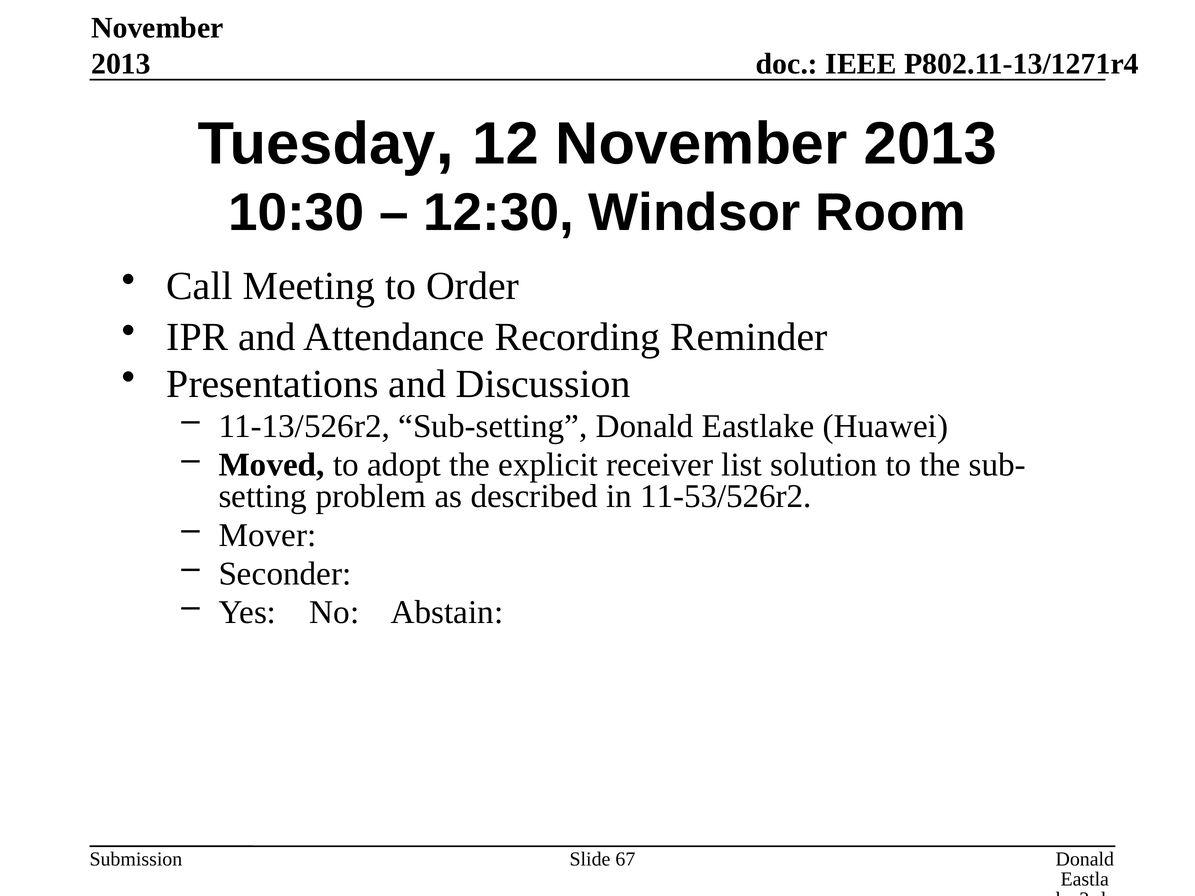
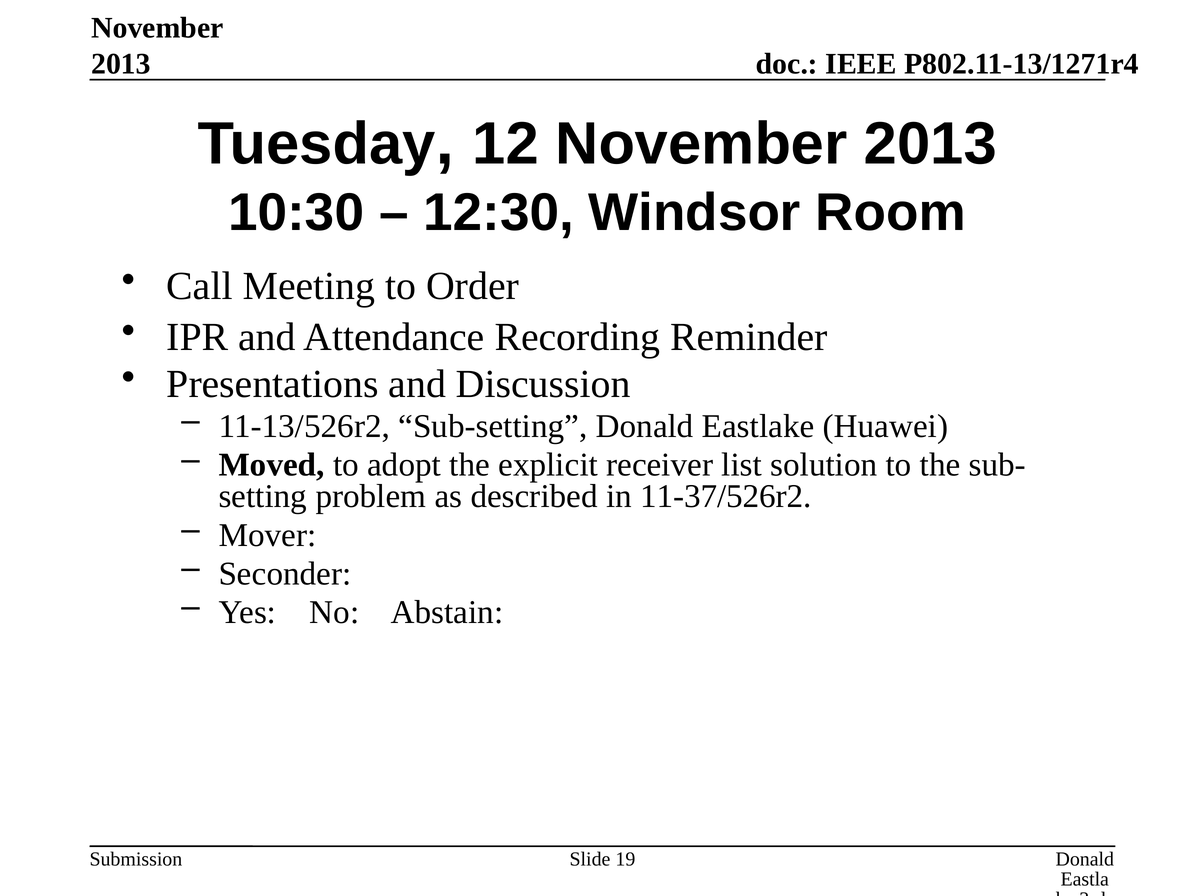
11-53/526r2: 11-53/526r2 -> 11-37/526r2 (726, 497)
67: 67 -> 19 (625, 860)
